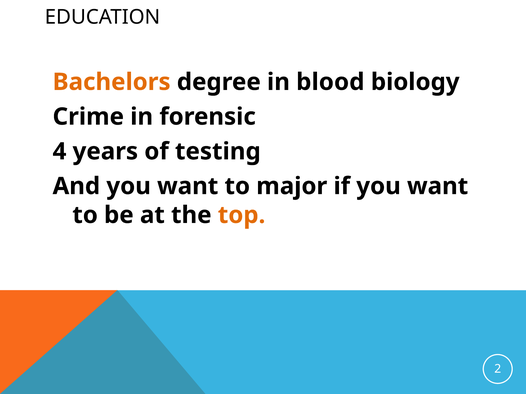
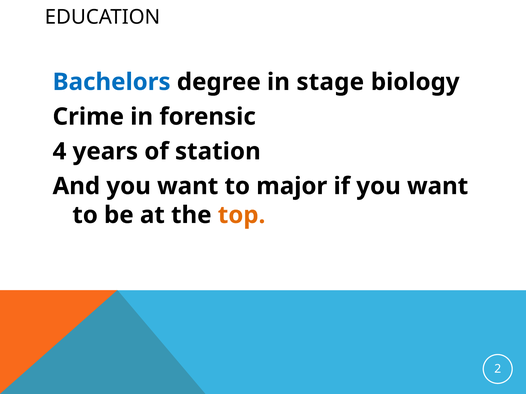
Bachelors colour: orange -> blue (112, 82)
blood: blood -> stage (330, 82)
testing: testing -> station (218, 152)
